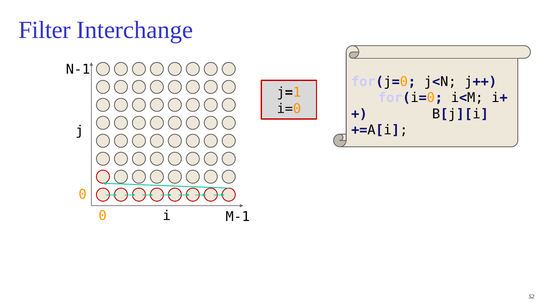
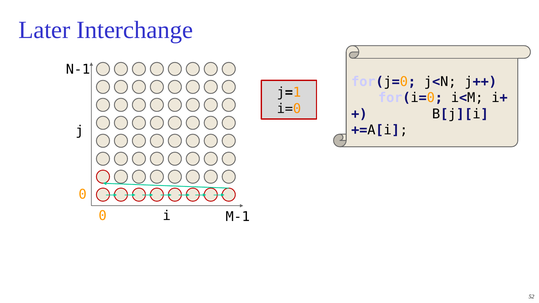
Filter: Filter -> Later (44, 30)
